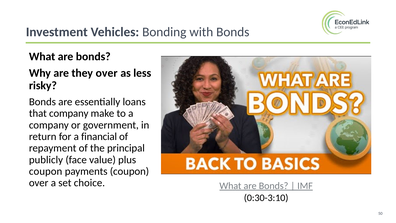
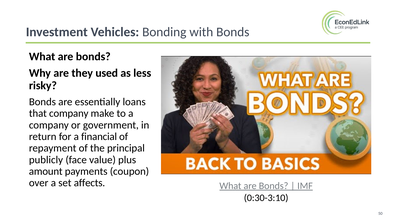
they over: over -> used (107, 73)
coupon: coupon -> amount (46, 171)
choice: choice -> affects (89, 183)
